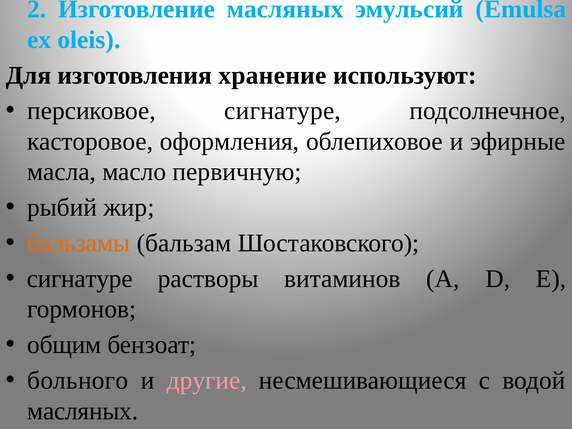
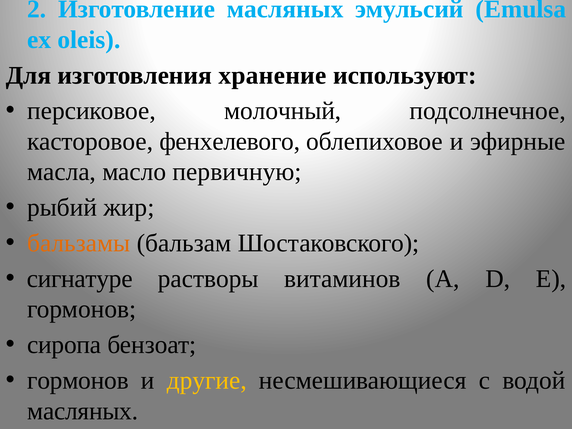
персиковое сигнатуре: сигнатуре -> молочный (283, 111)
оформления: оформления -> фенхелевого (230, 141)
общим: общим -> сиропа (64, 345)
больного: больного -> гормонов (78, 380)
другие colour: pink -> yellow (207, 380)
